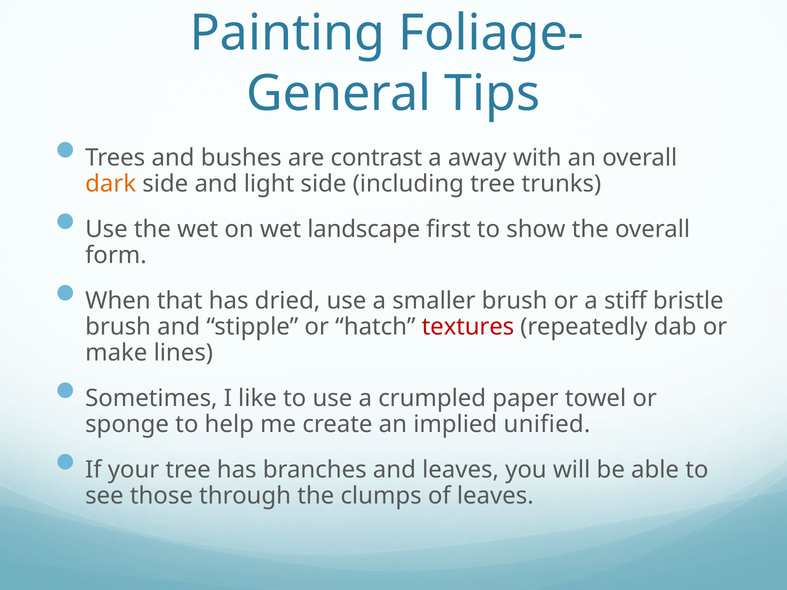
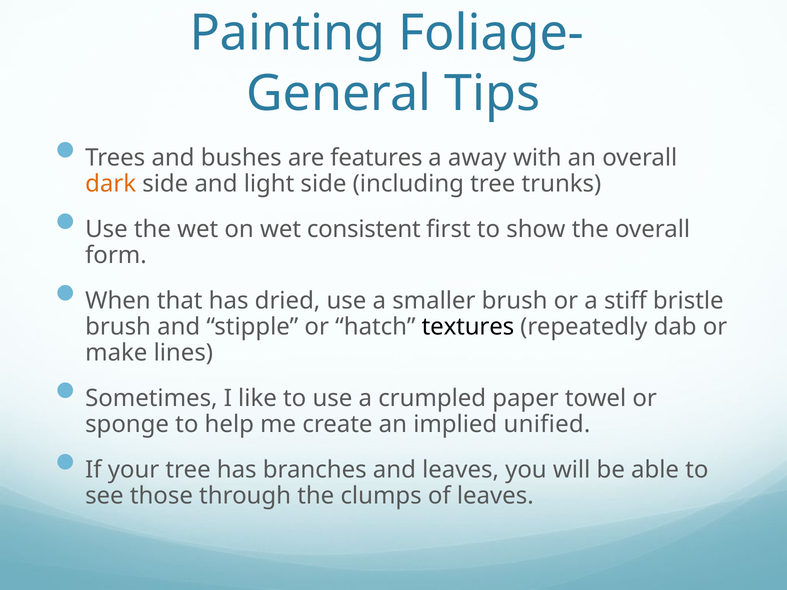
contrast: contrast -> features (376, 158)
landscape: landscape -> consistent (364, 229)
textures colour: red -> black (468, 327)
